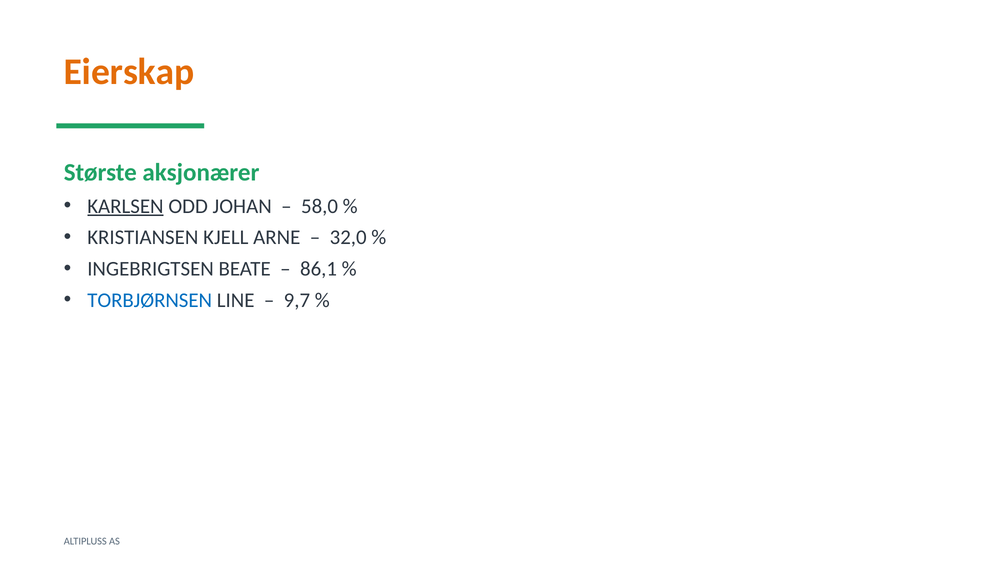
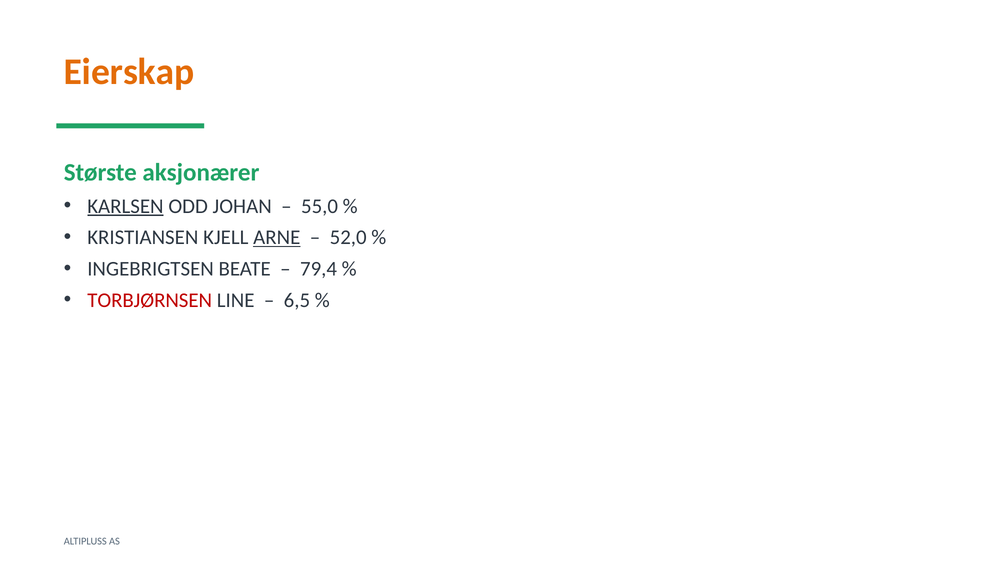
58,0: 58,0 -> 55,0 (320, 206)
ARNE underline: none -> present (277, 237)
32,0: 32,0 -> 52,0 (348, 237)
86,1: 86,1 -> 79,4 (319, 269)
TORBJØRNSEN colour: blue -> red (150, 300)
9,7: 9,7 -> 6,5 (297, 300)
